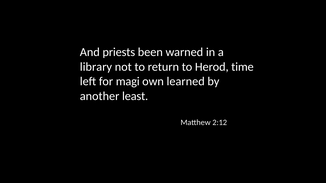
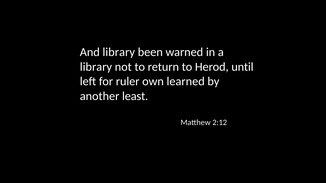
And priests: priests -> library (119, 52)
time: time -> until (242, 67)
magi: magi -> ruler (128, 82)
